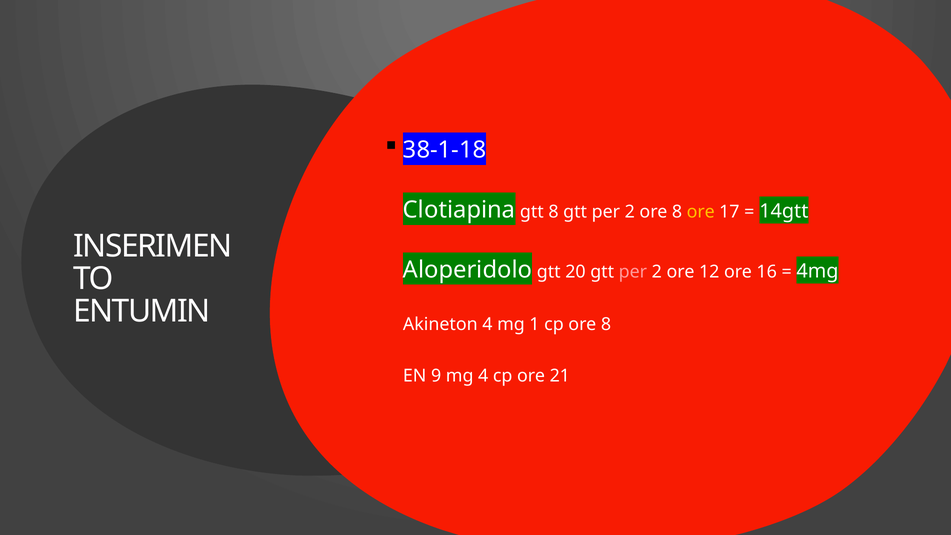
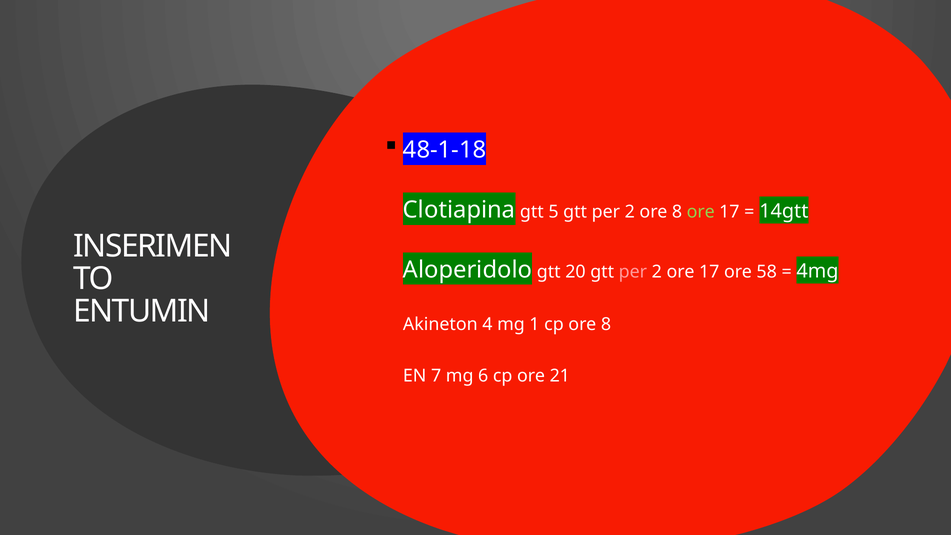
38-1-18: 38-1-18 -> 48-1-18 (445, 150)
gtt 8: 8 -> 5 (553, 212)
ore colour: yellow -> light green (701, 212)
2 ore 12: 12 -> 17 (709, 272)
16: 16 -> 58 (767, 272)
9: 9 -> 7 (436, 376)
mg 4: 4 -> 6 (483, 376)
